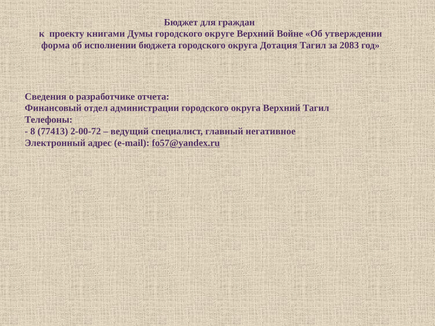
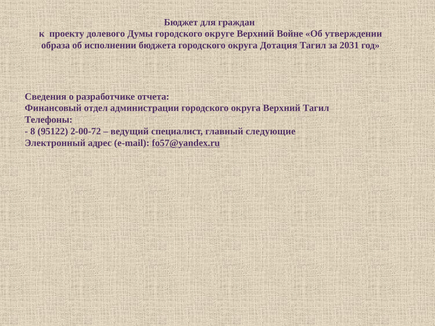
книгами: книгами -> долевого (106, 34)
форма: форма -> образа (56, 45)
2083: 2083 -> 2031 (349, 45)
77413: 77413 -> 95122 (53, 131)
негативное: негативное -> следующие (271, 131)
